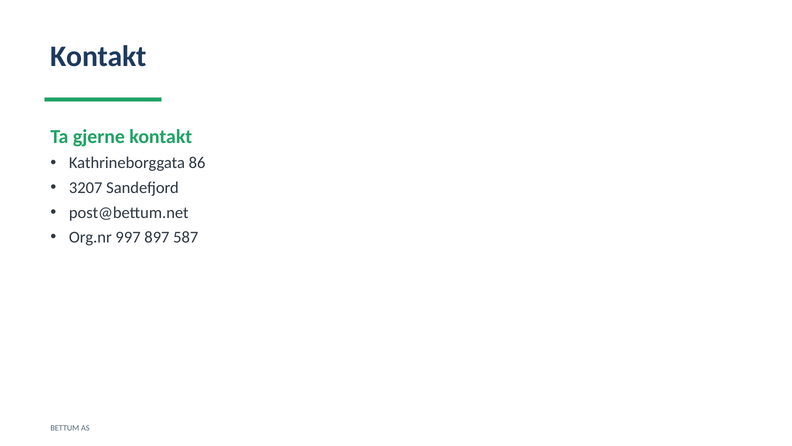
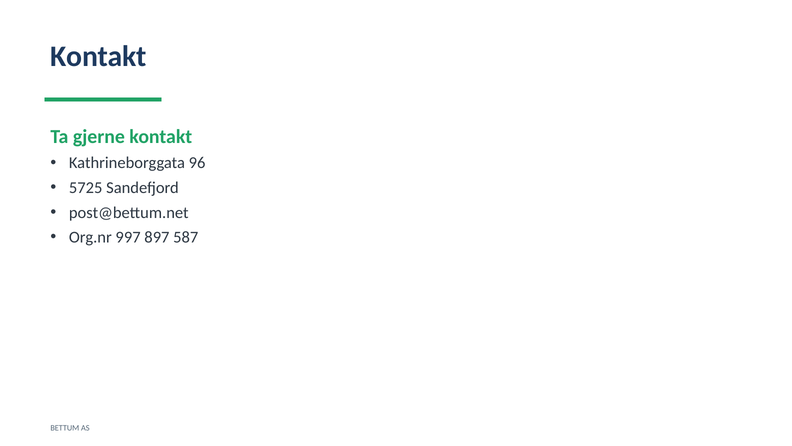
86: 86 -> 96 (197, 163)
3207: 3207 -> 5725 (86, 188)
